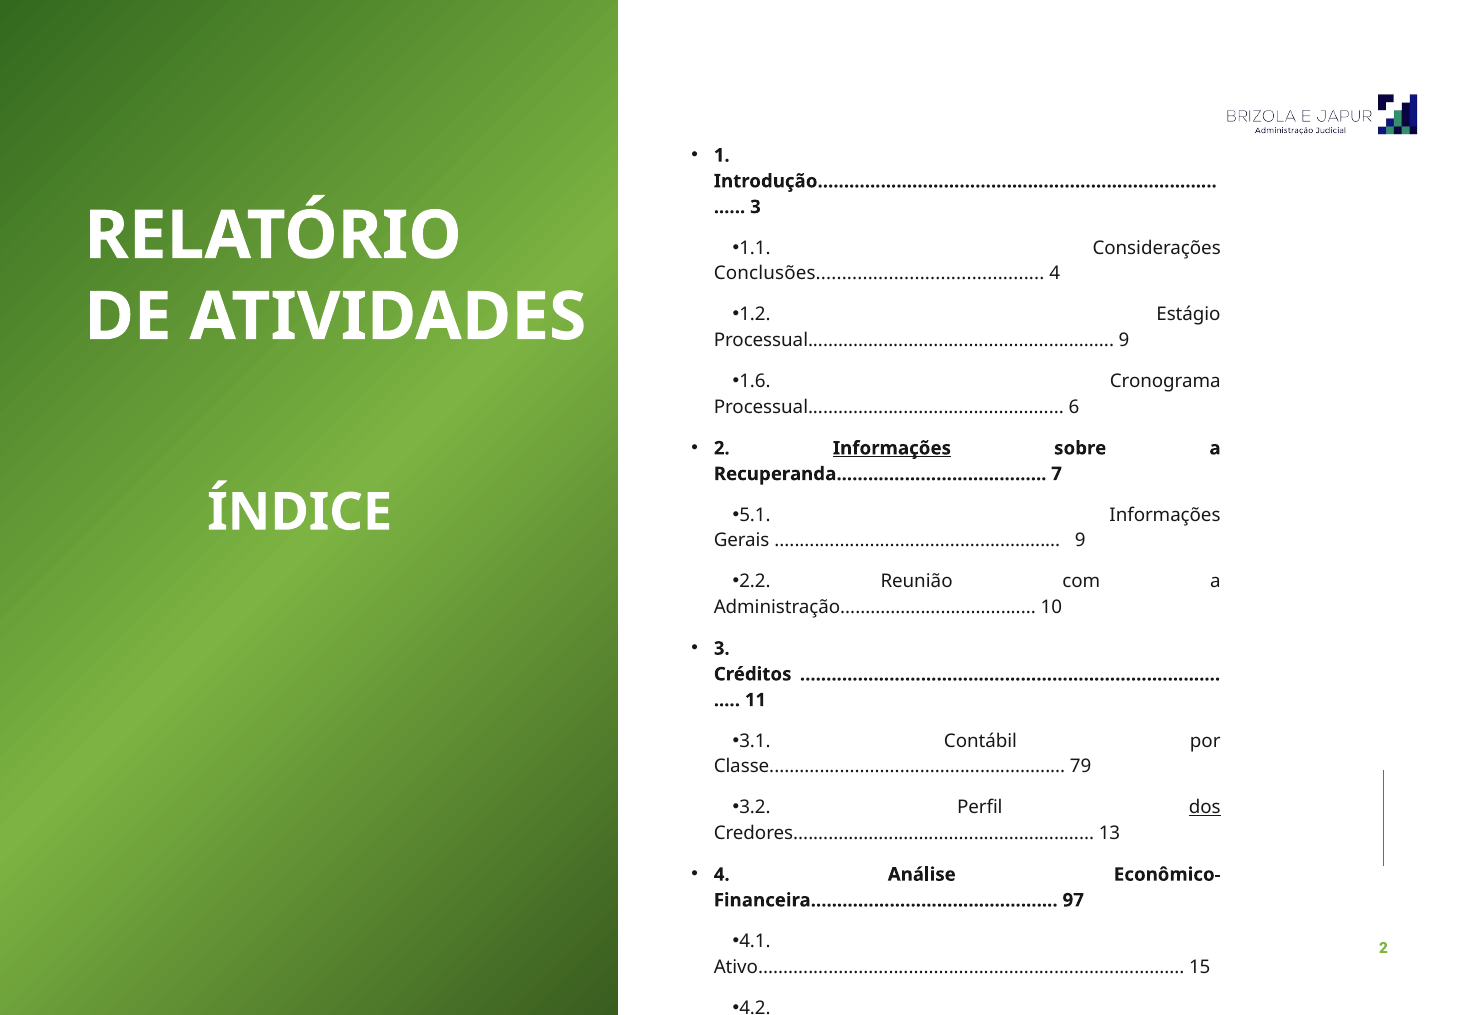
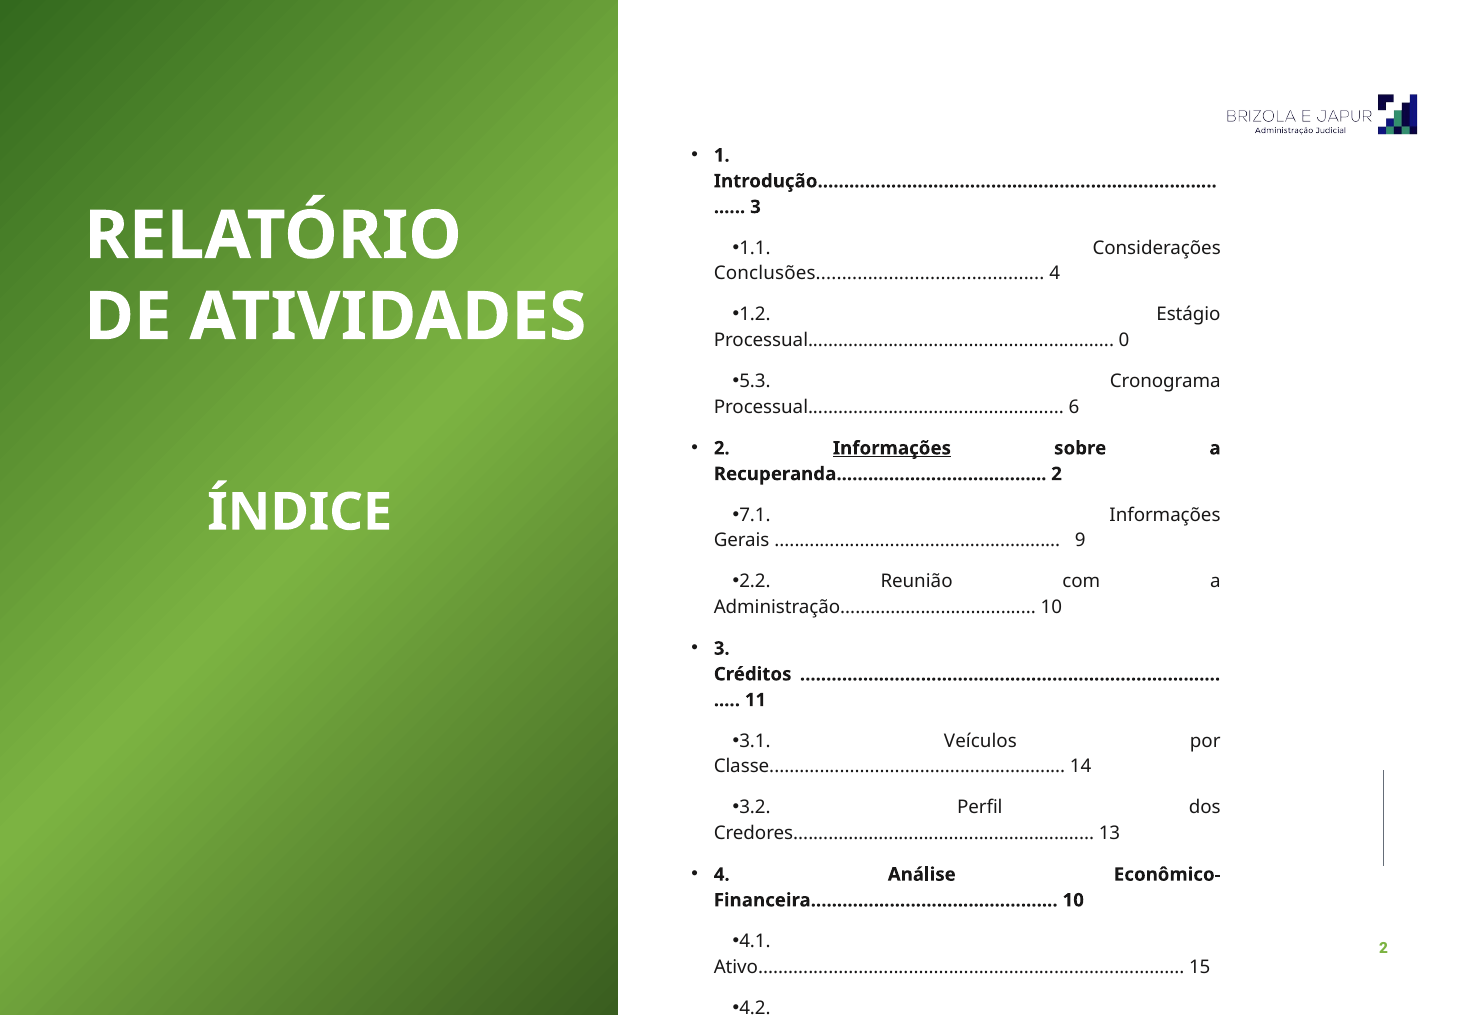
Processual 9: 9 -> 0 (1124, 340)
1.6: 1.6 -> 5.3 (755, 381)
Recuperanda 7: 7 -> 2 (1057, 474)
5.1: 5.1 -> 7.1 (755, 515)
Contábil: Contábil -> Veículos (980, 740)
79: 79 -> 14 (1081, 766)
dos underline: present -> none (1205, 807)
97: 97 -> 10 (1073, 900)
